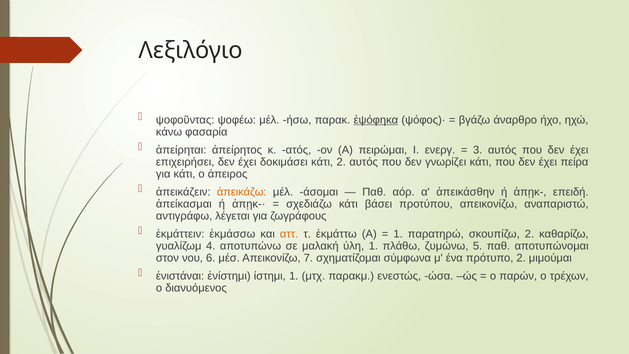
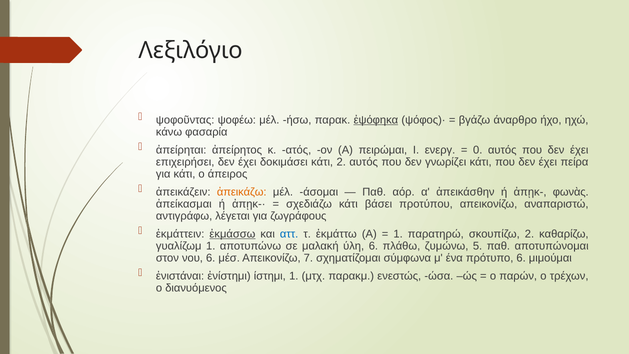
3: 3 -> 0 (478, 150)
επειδή: επειδή -> φωνὰς (571, 192)
ἐκμάσσω underline: none -> present (232, 234)
αττ colour: orange -> blue (289, 234)
γυαλίζωμ 4: 4 -> 1 (211, 246)
ύλη 1: 1 -> 6 (373, 246)
πρότυπο 2: 2 -> 6 (521, 258)
